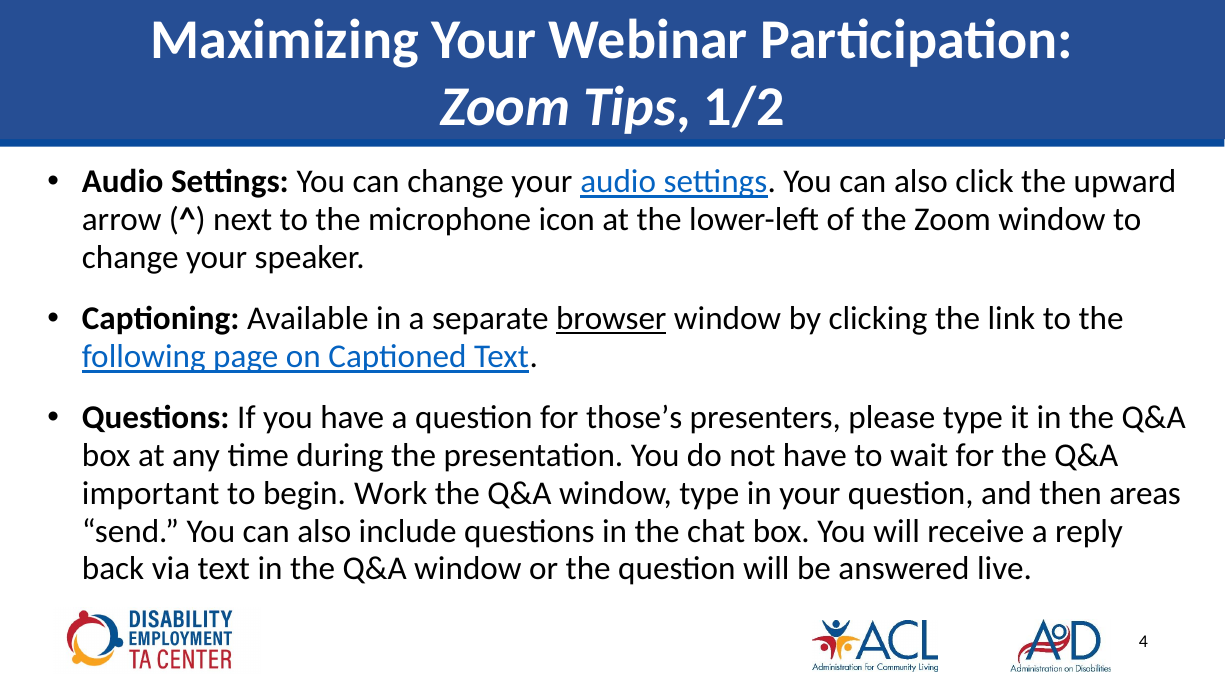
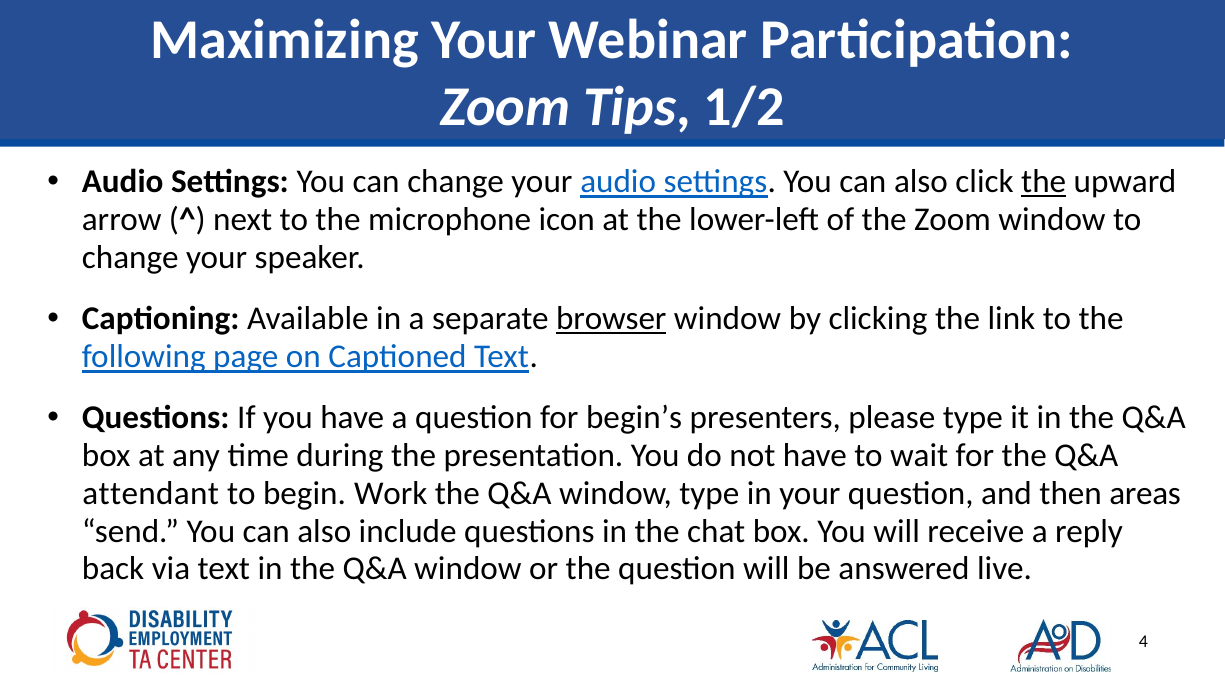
the underline: none -> present (1044, 182)
those’s: those’s -> begin’s (634, 418)
important: important -> attendant (151, 493)
